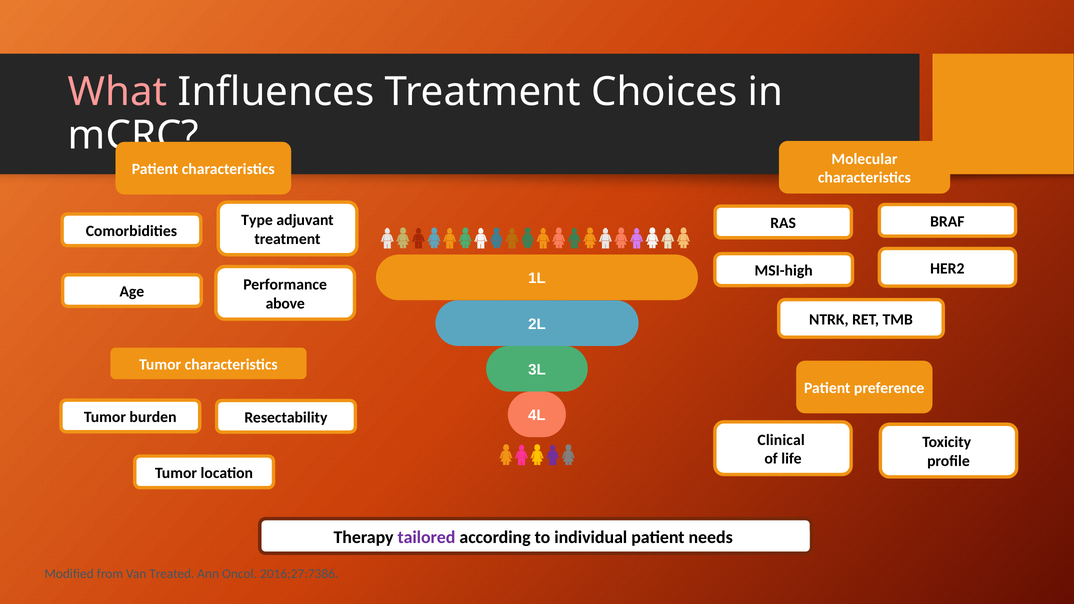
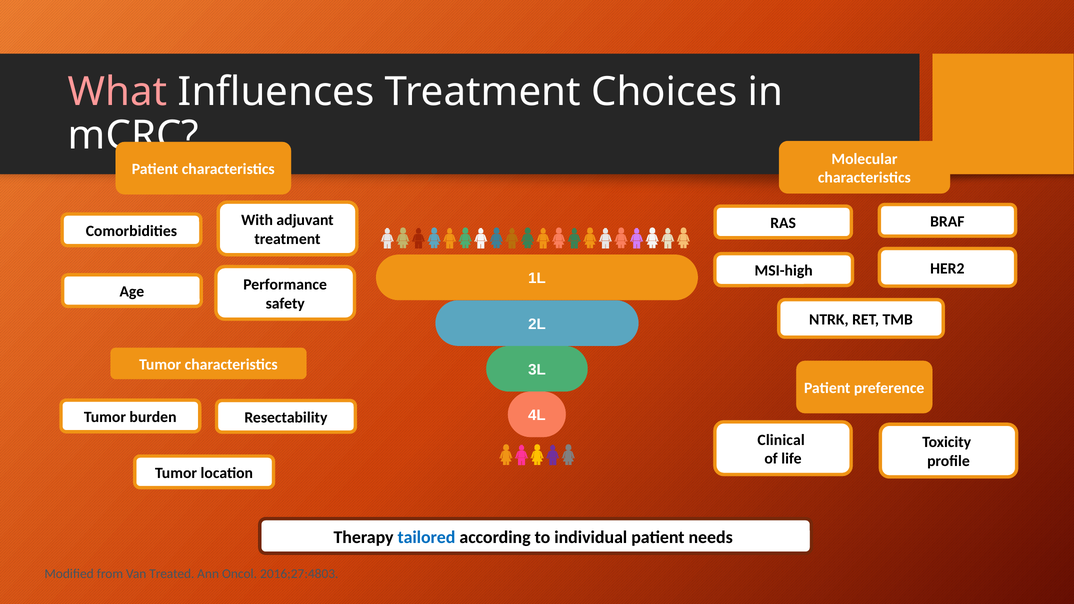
Type: Type -> With (257, 220)
above: above -> safety (285, 303)
tailored colour: purple -> blue (426, 537)
2016;27:7386: 2016;27:7386 -> 2016;27:4803 (299, 574)
